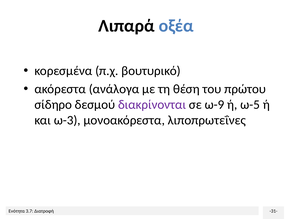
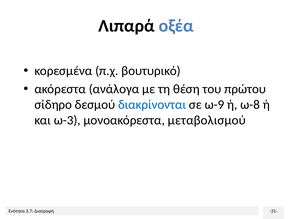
διακρίνονται colour: purple -> blue (152, 105)
ω-5: ω-5 -> ω-8 (250, 105)
λιποπρωτεΐνες: λιποπρωτεΐνες -> μεταβολισμού (207, 120)
